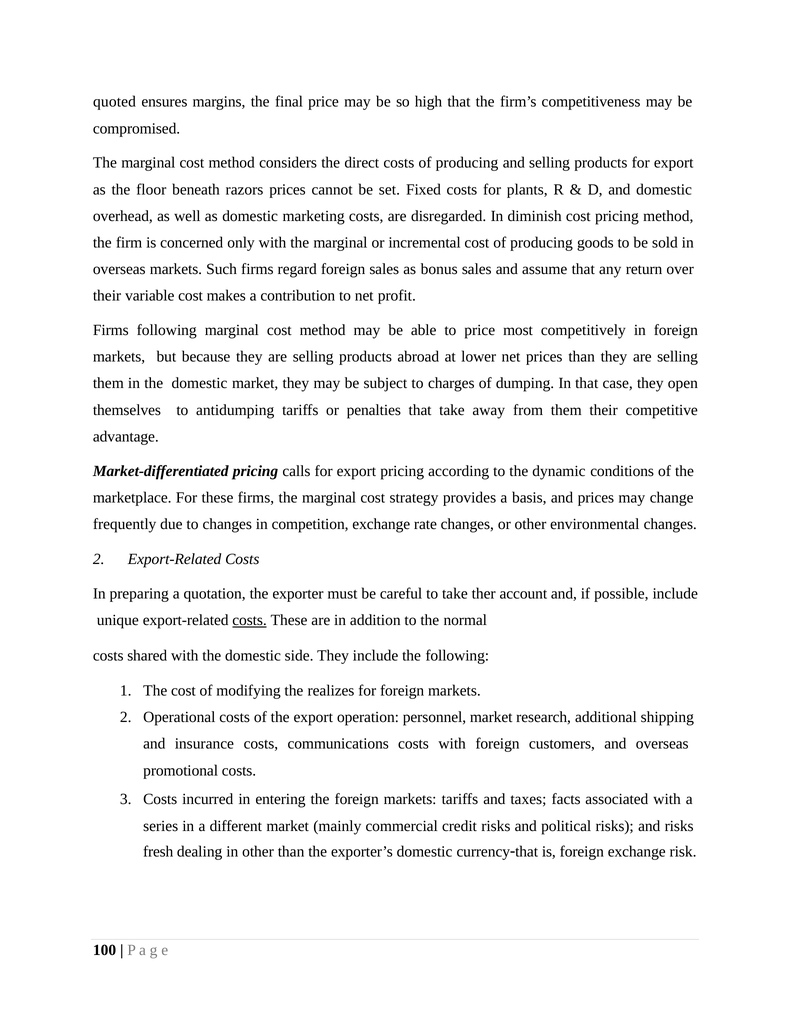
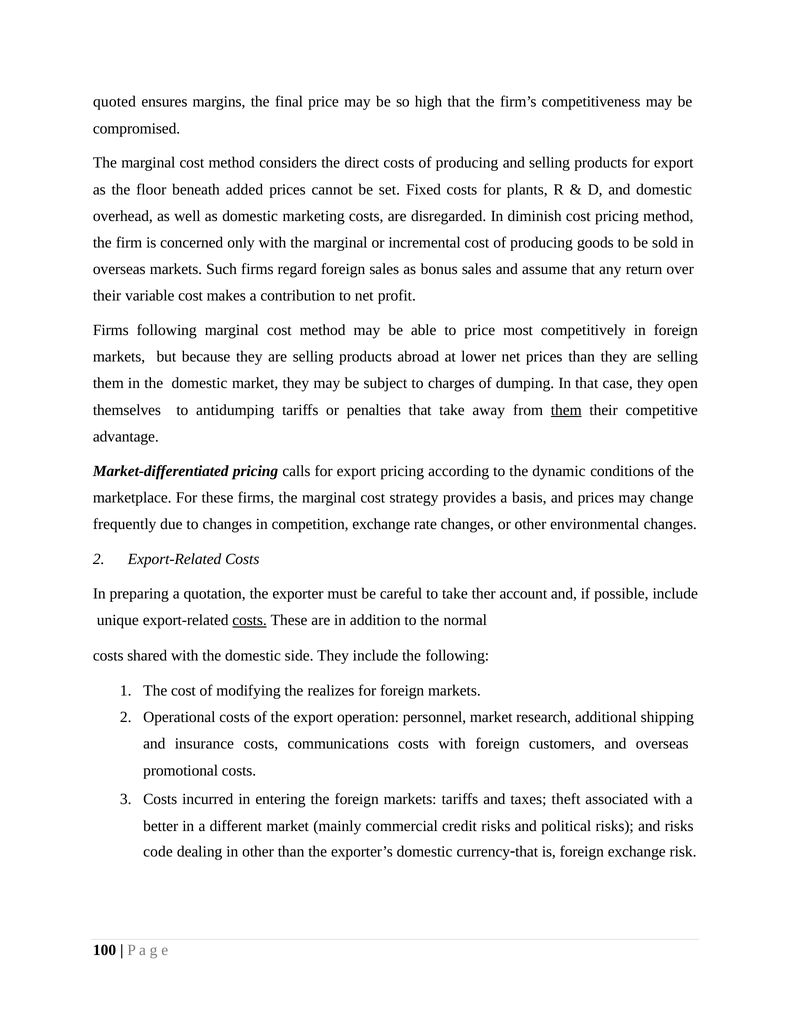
razors: razors -> added (244, 189)
them underline: none -> present (566, 410)
facts: facts -> theft (566, 799)
series: series -> better (161, 826)
fresh: fresh -> code (158, 851)
